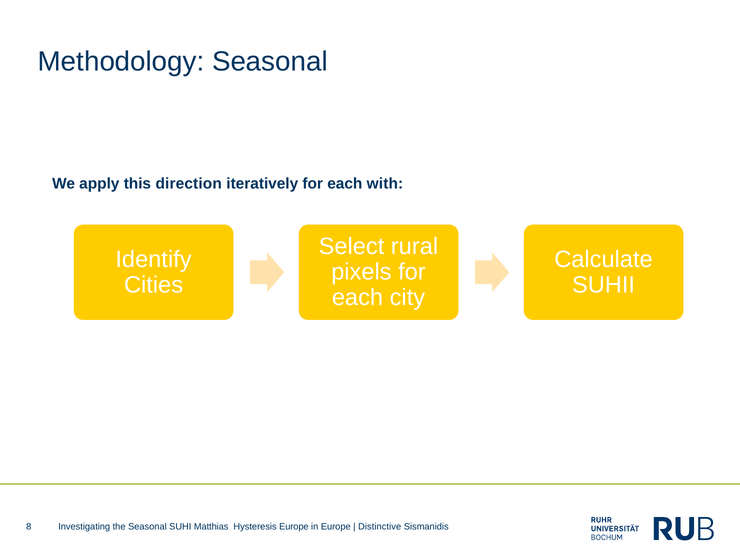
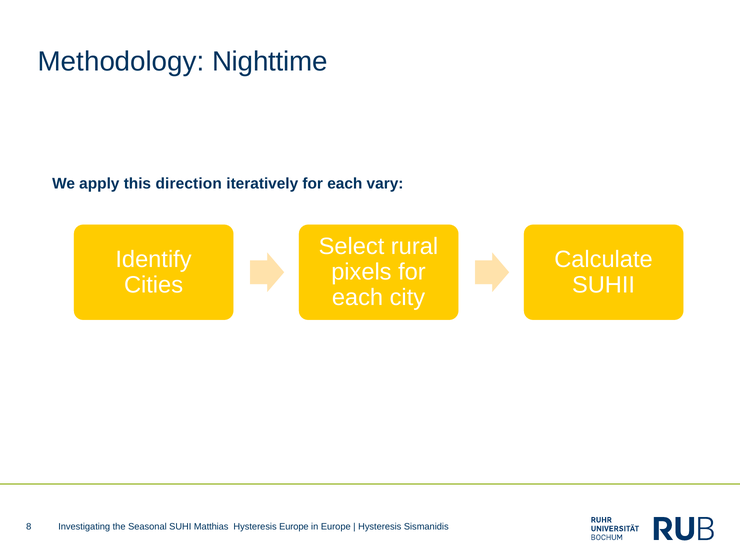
Methodology Seasonal: Seasonal -> Nighttime (270, 61)
with: with -> vary (385, 184)
Distinctive: Distinctive -> Hysteresis (380, 526)
